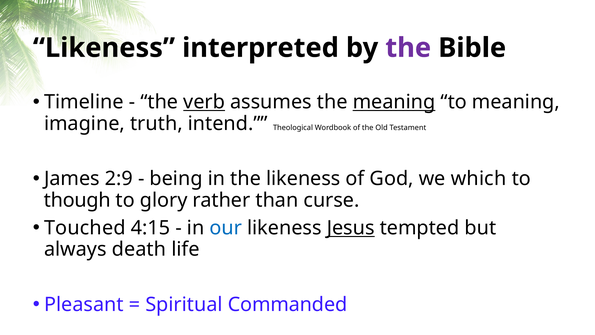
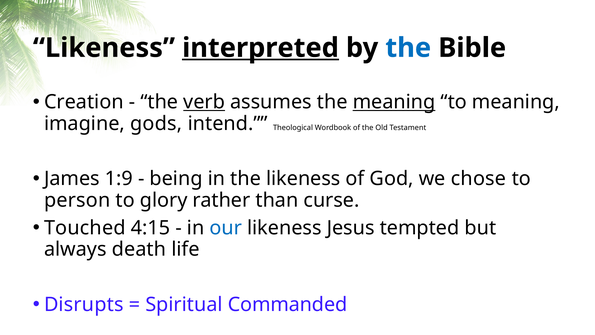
interpreted underline: none -> present (261, 48)
the colour: purple -> blue (408, 48)
Timeline: Timeline -> Creation (84, 102)
truth: truth -> gods (156, 123)
2:9: 2:9 -> 1:9 (119, 179)
which: which -> chose (479, 179)
though: though -> person (77, 200)
Jesus underline: present -> none (351, 228)
Pleasant: Pleasant -> Disrupts (84, 304)
